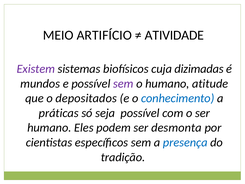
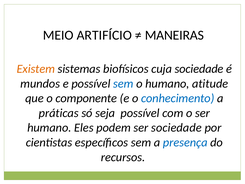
ATIVIDADE: ATIVIDADE -> MANEIRAS (174, 35)
Existem colour: purple -> orange (36, 69)
cuja dizimadas: dizimadas -> sociedade (199, 69)
sem colour: purple -> blue (123, 83)
depositados: depositados -> componente (86, 98)
ser desmonta: desmonta -> sociedade (176, 128)
tradição: tradição -> recursos (123, 157)
